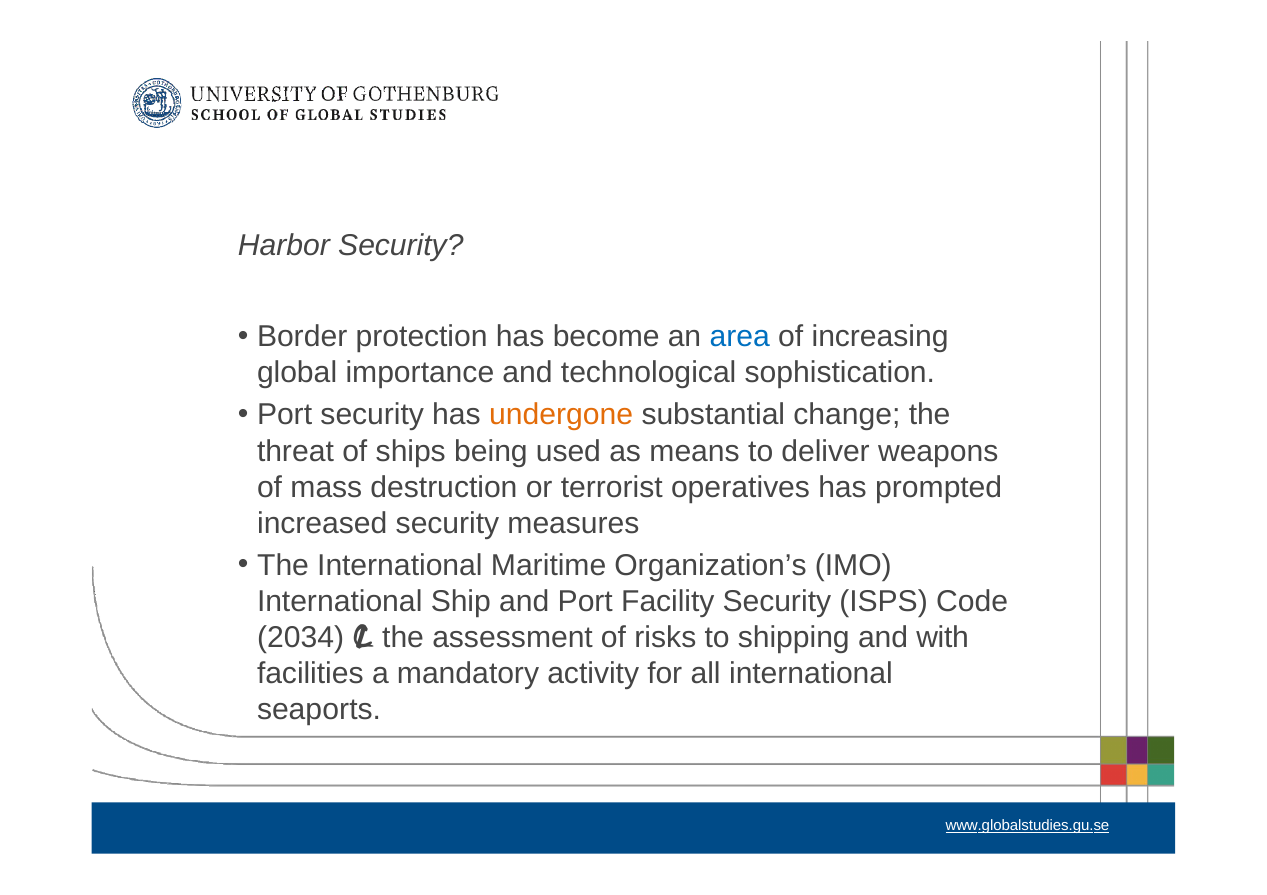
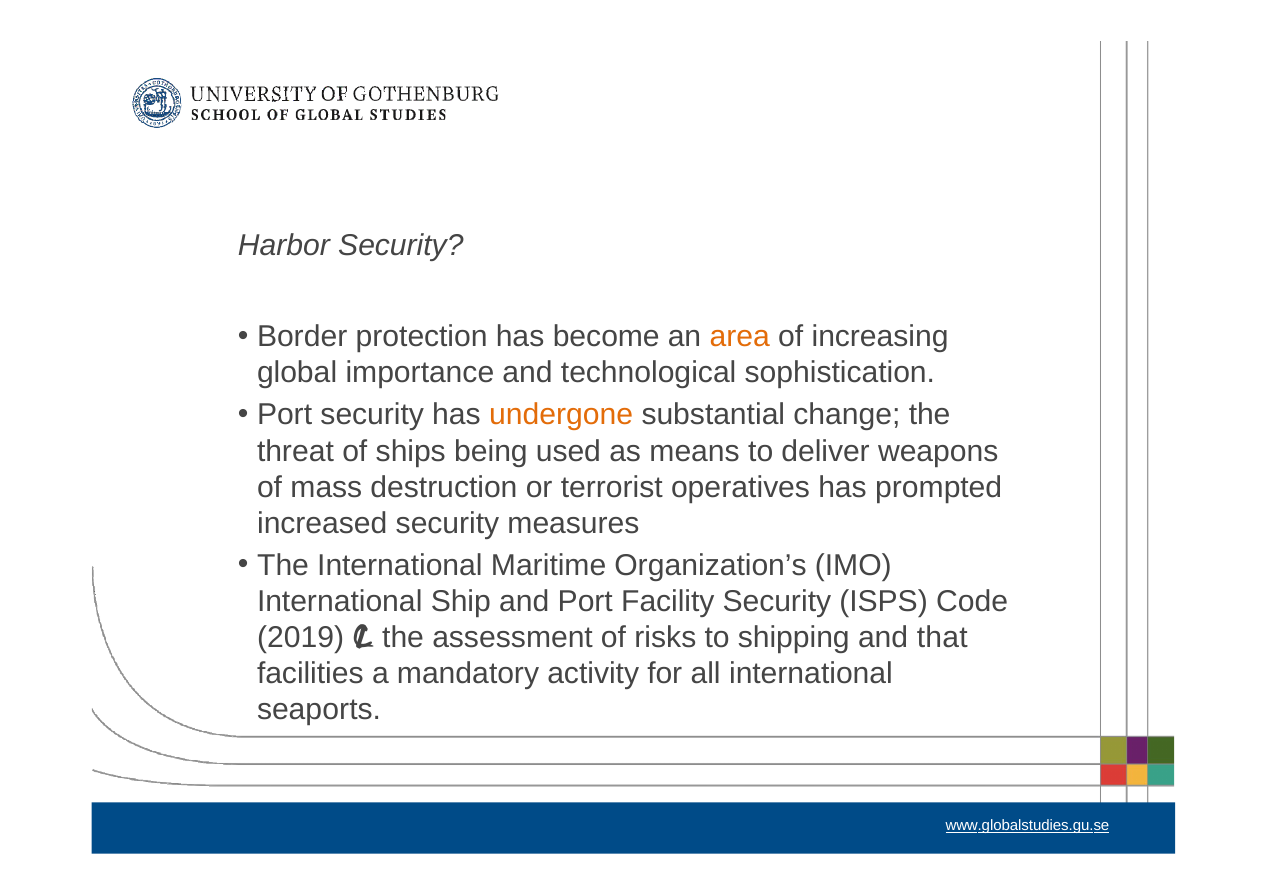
area colour: blue -> orange (740, 337)
2034: 2034 -> 2019 (301, 638)
with: with -> that (942, 638)
